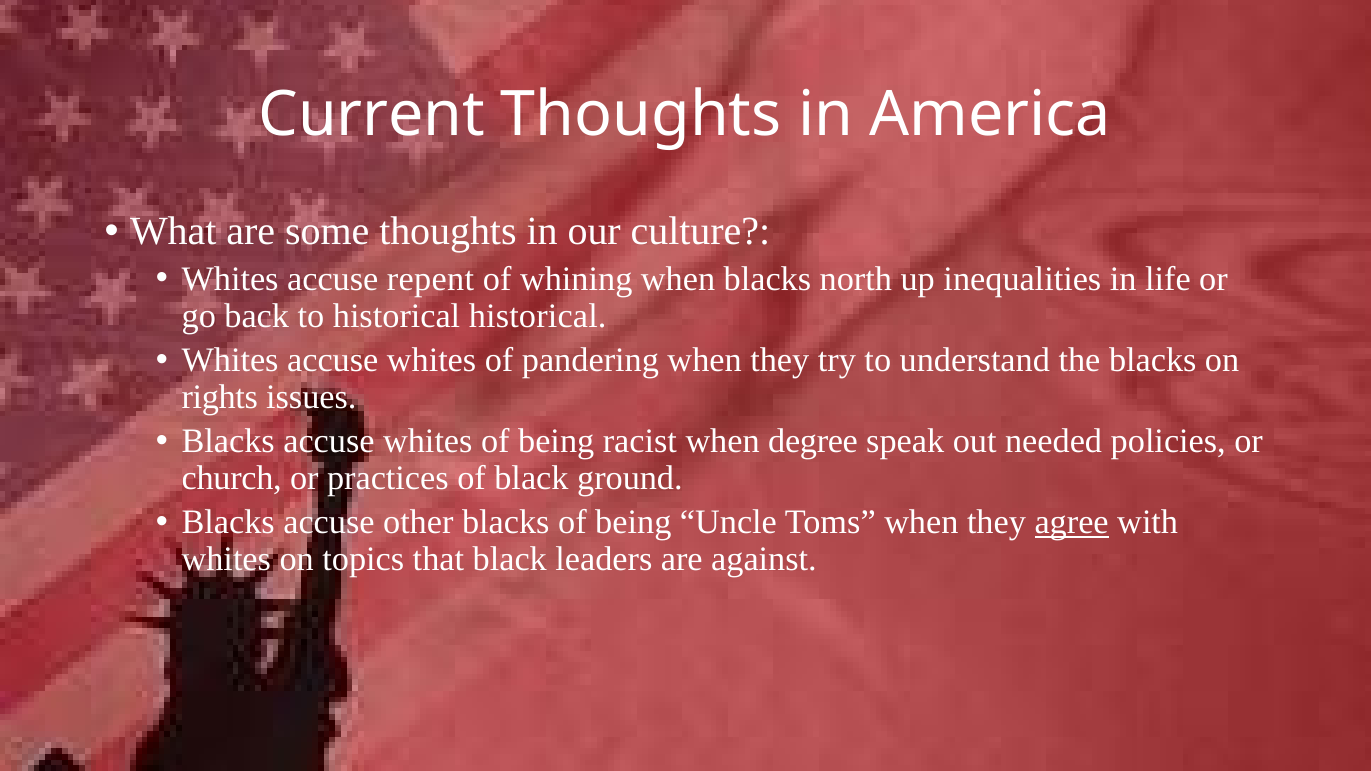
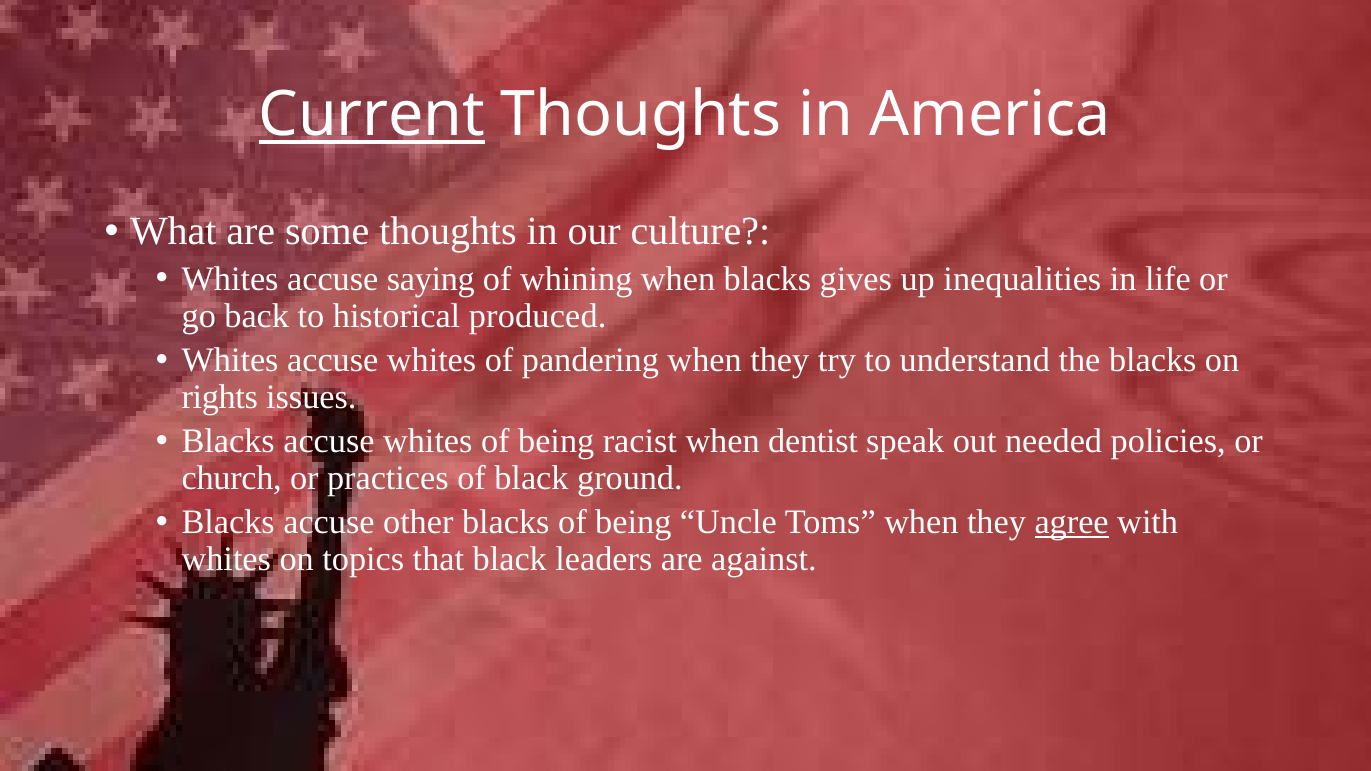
Current underline: none -> present (372, 115)
repent: repent -> saying (431, 279)
north: north -> gives (856, 279)
historical historical: historical -> produced (538, 316)
degree: degree -> dentist (813, 441)
